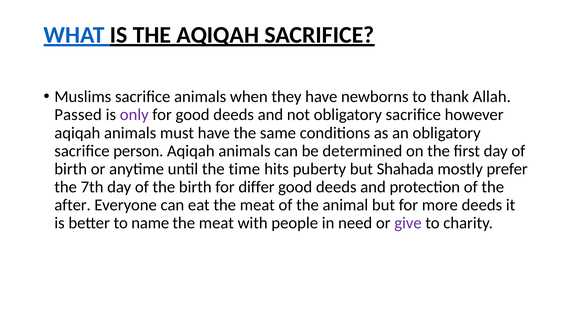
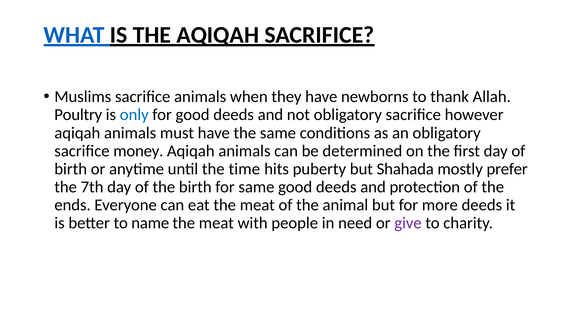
Passed: Passed -> Poultry (78, 115)
only colour: purple -> blue (134, 115)
person: person -> money (138, 151)
for differ: differ -> same (256, 187)
after: after -> ends (73, 205)
